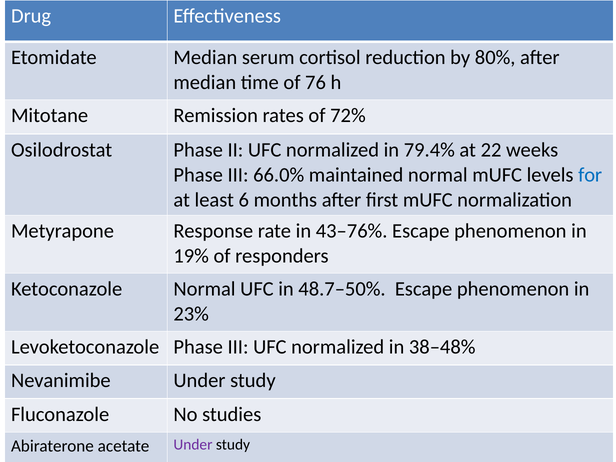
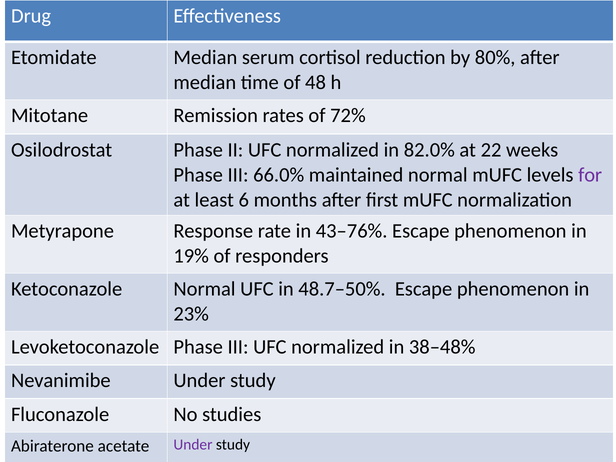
76: 76 -> 48 (316, 83)
79.4%: 79.4% -> 82.0% (429, 150)
for colour: blue -> purple (590, 175)
